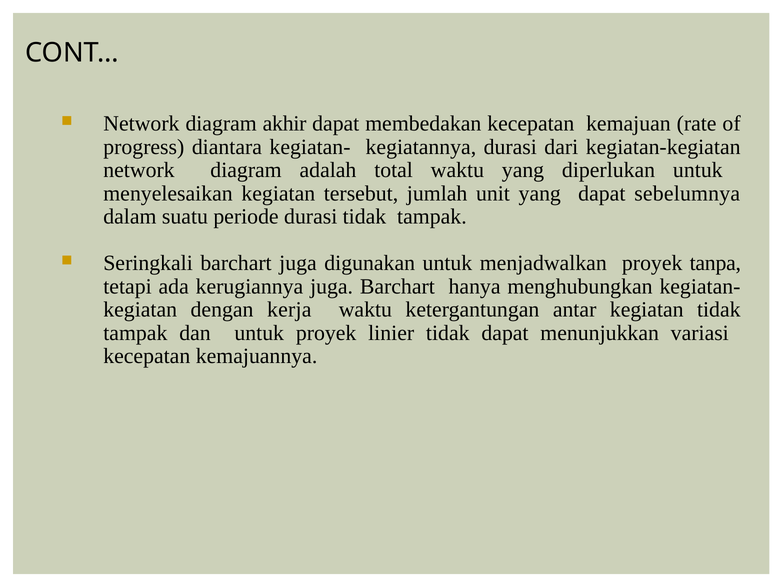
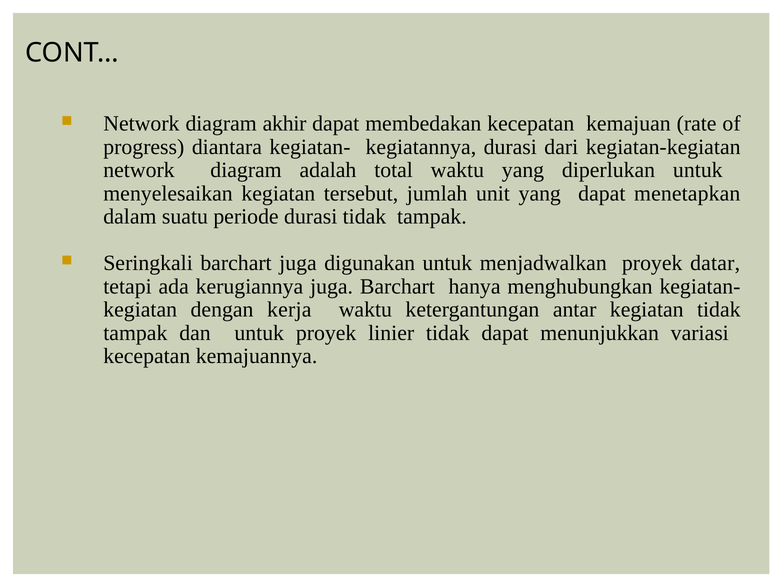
sebelumnya: sebelumnya -> menetapkan (687, 194)
tanpa: tanpa -> datar (715, 263)
